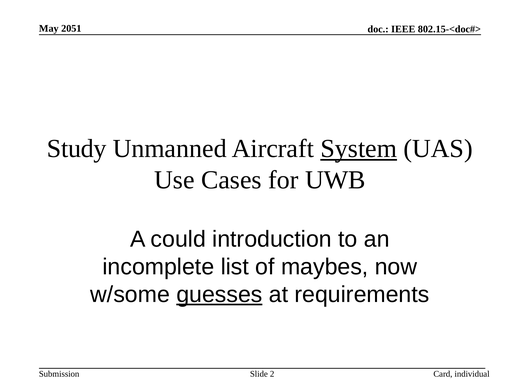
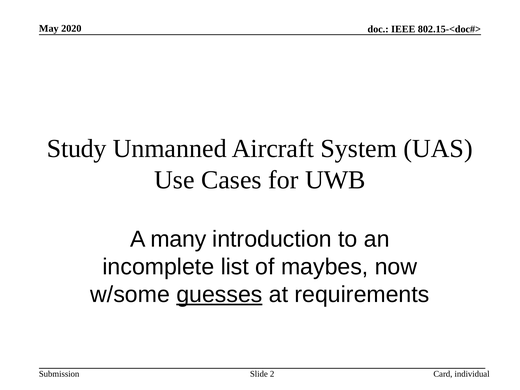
2051: 2051 -> 2020 (71, 28)
System underline: present -> none (359, 149)
could: could -> many (178, 239)
